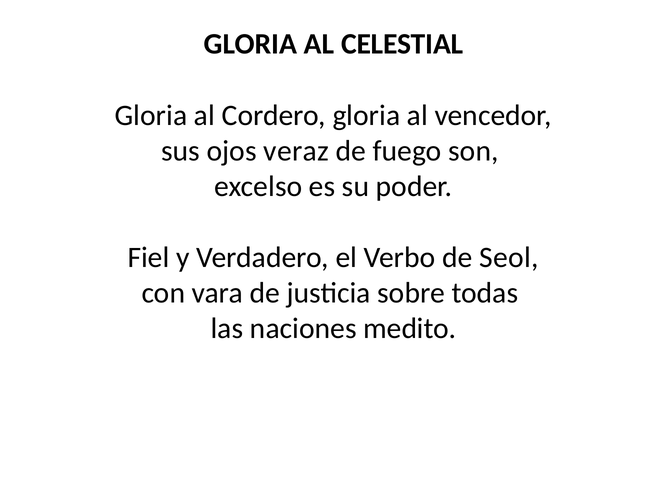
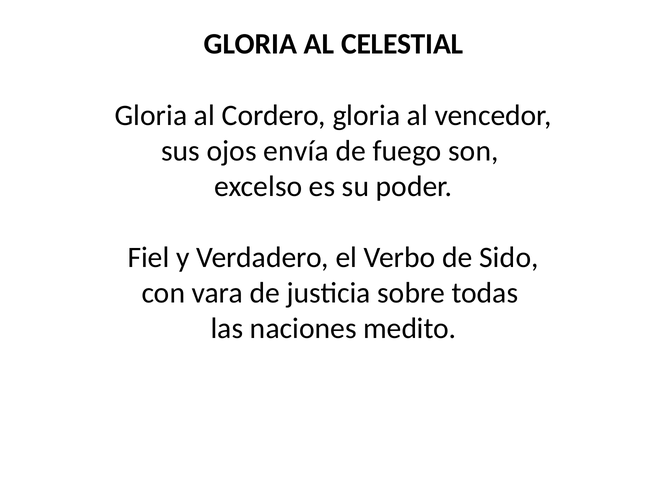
veraz: veraz -> envía (296, 151)
Seol: Seol -> Sido (509, 258)
